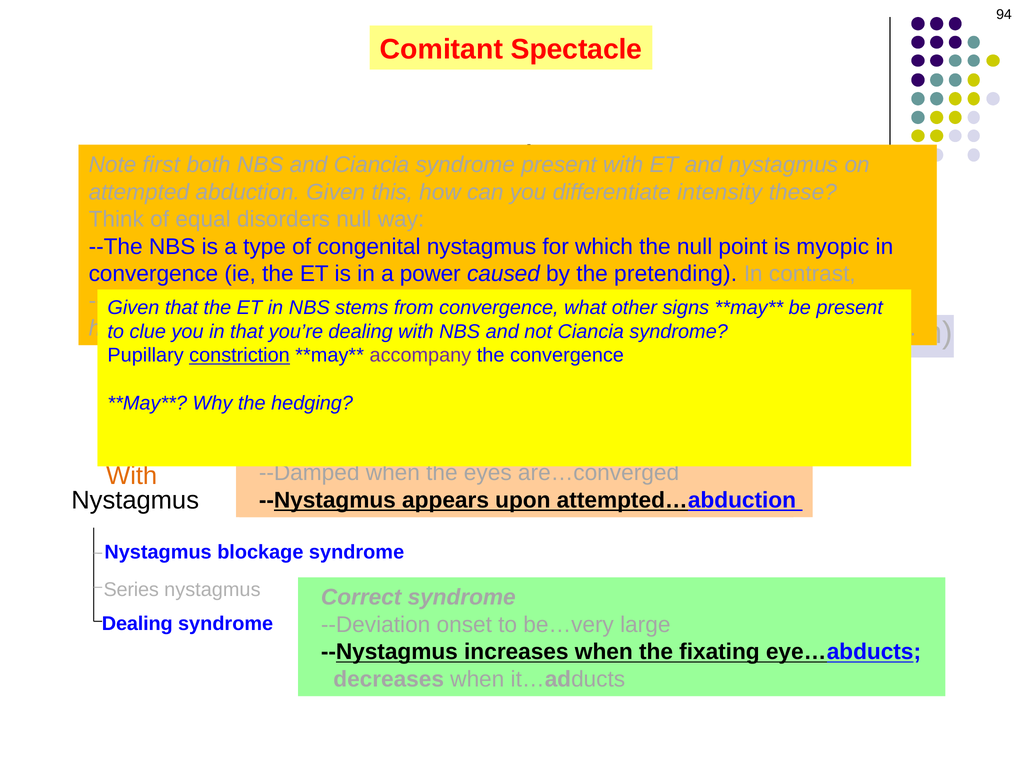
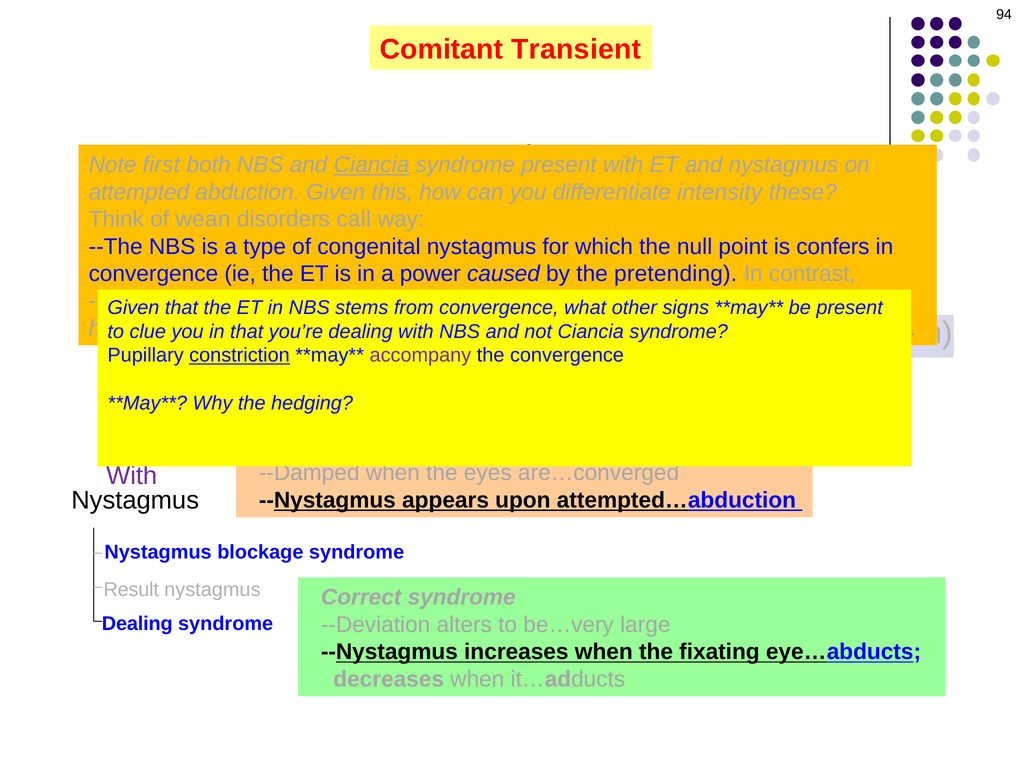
Spectacle: Spectacle -> Transient (576, 50)
Ciancia underline: none -> present (372, 165)
equal: equal -> wean (203, 219)
disorders null: null -> call (354, 219)
myopic: myopic -> confers (833, 247)
With colour: orange -> purple (132, 476)
Series: Series -> Result (131, 590)
--Deviation onset: onset -> alters (464, 625)
